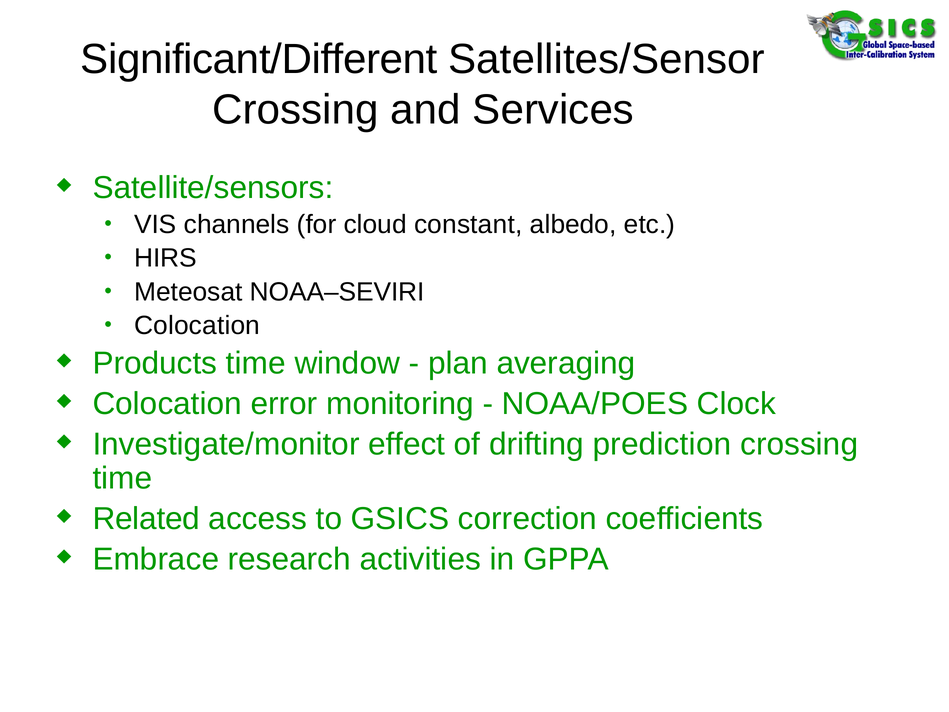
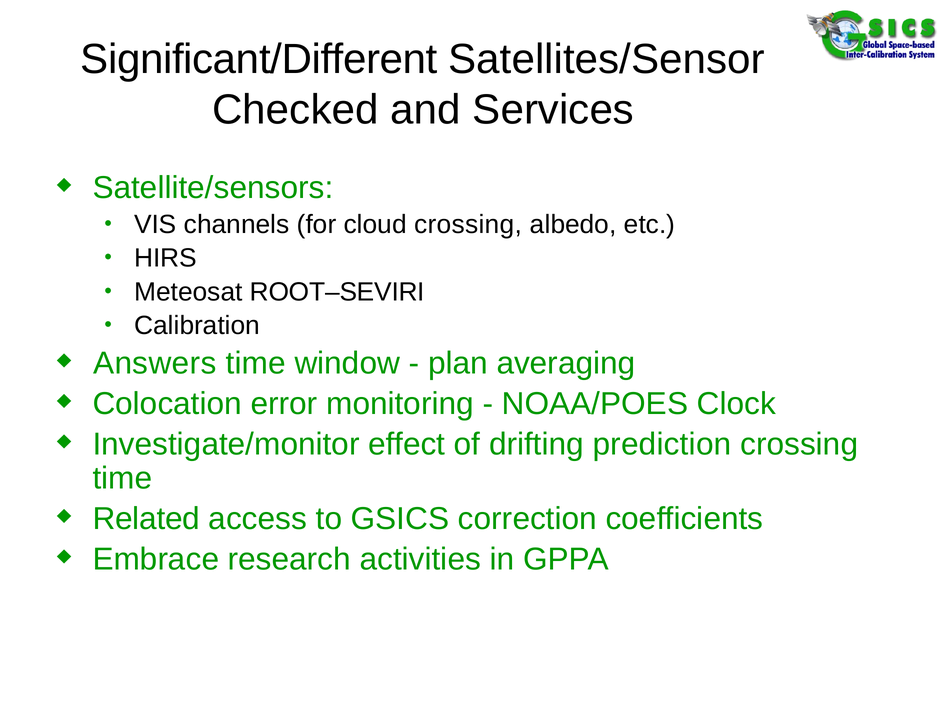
Crossing: Crossing -> Checked (295, 110)
cloud constant: constant -> crossing (468, 224)
NOAA–SEVIRI: NOAA–SEVIRI -> ROOT–SEVIRI (337, 292)
Colocation: Colocation -> Calibration (197, 326)
Products: Products -> Answers (155, 363)
